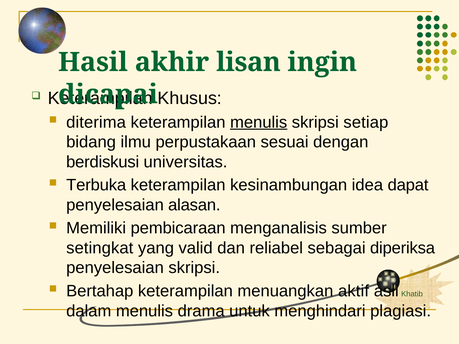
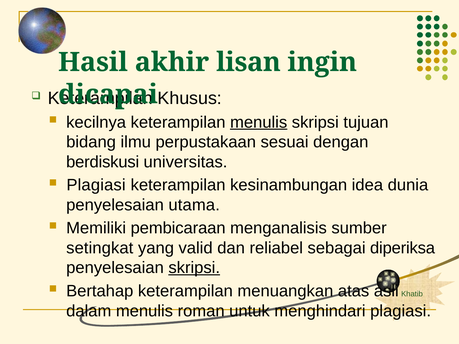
diterima: diterima -> kecilnya (96, 122)
setiap: setiap -> tujuan (366, 122)
Terbuka: Terbuka -> Plagiasi (96, 185)
dapat: dapat -> dunia (408, 185)
alasan: alasan -> utama (194, 205)
skripsi underline: none -> present (194, 268)
aktif: aktif -> atas (354, 291)
drama: drama -> roman (201, 311)
